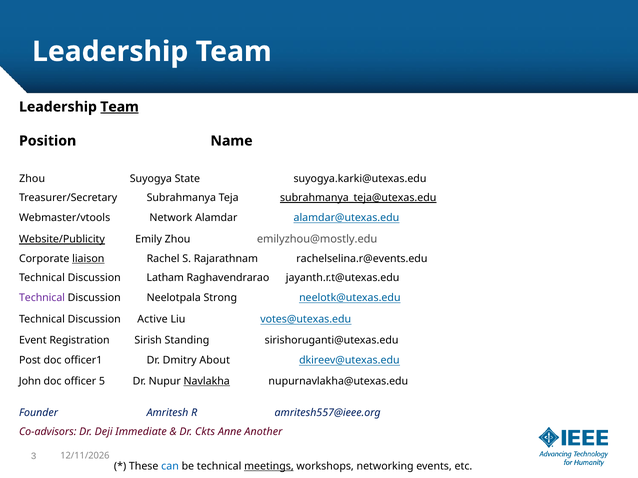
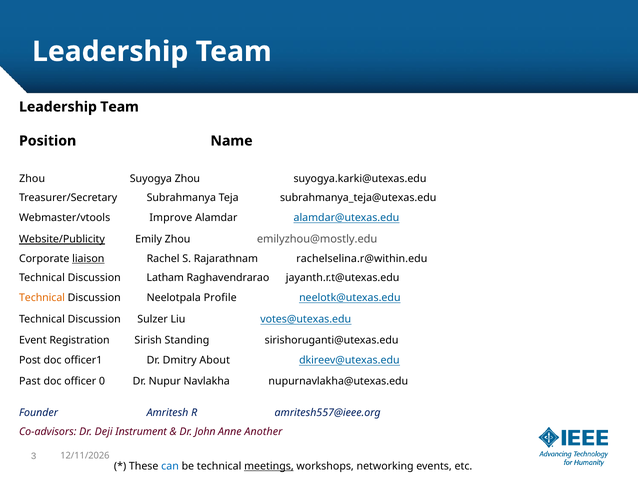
Team underline: present -> none (120, 107)
Suyogya State: State -> Zhou (187, 179)
subrahmanya_teja@utexas.edu underline: present -> none (358, 198)
Network: Network -> Improve (171, 218)
rachelselina.r@events.edu: rachelselina.r@events.edu -> rachelselina.r@within.edu (362, 259)
Technical colour: purple -> orange (42, 298)
Strong: Strong -> Profile (220, 298)
Active: Active -> Sulzer (153, 320)
John: John -> Past (30, 381)
5: 5 -> 0 (102, 381)
Navlakha underline: present -> none (207, 381)
Immediate: Immediate -> Instrument (141, 432)
Ckts: Ckts -> John (205, 432)
